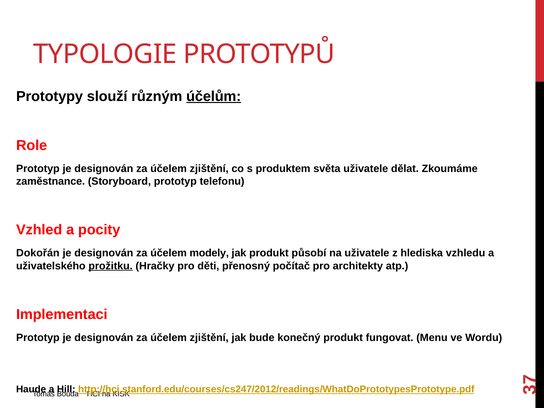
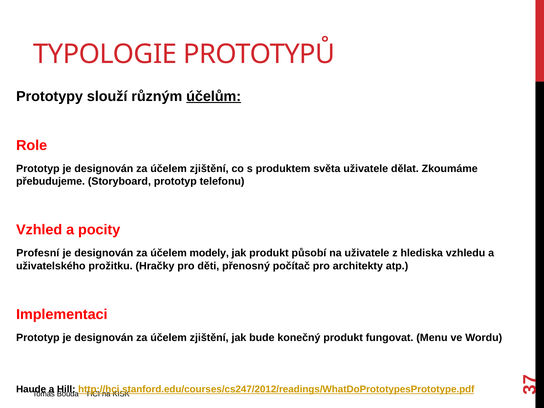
zaměstnance: zaměstnance -> přebudujeme (51, 181)
Dokořán: Dokořán -> Profesní (38, 253)
prožitku underline: present -> none (111, 266)
